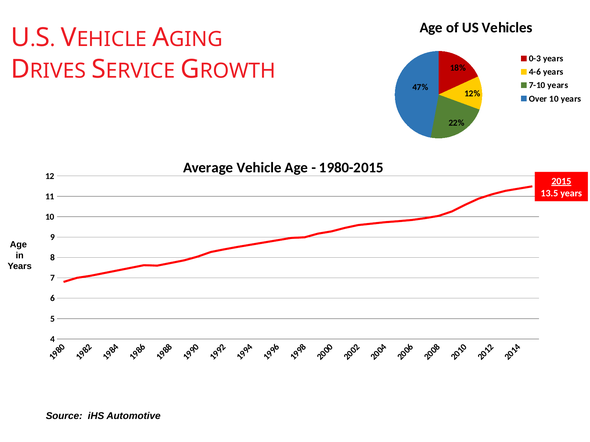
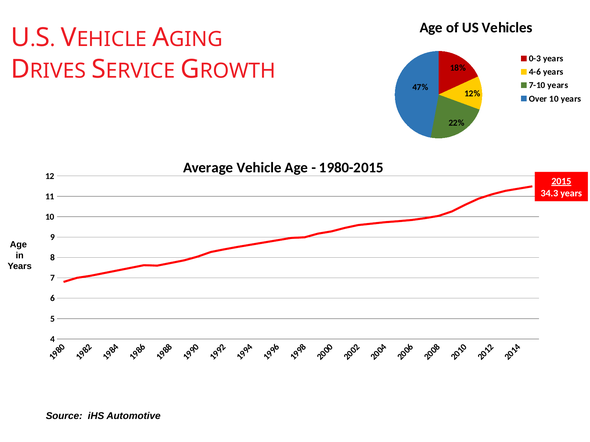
13.5: 13.5 -> 34.3 (549, 193)
